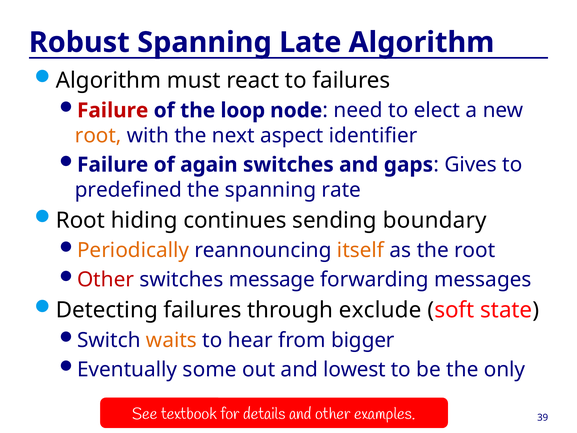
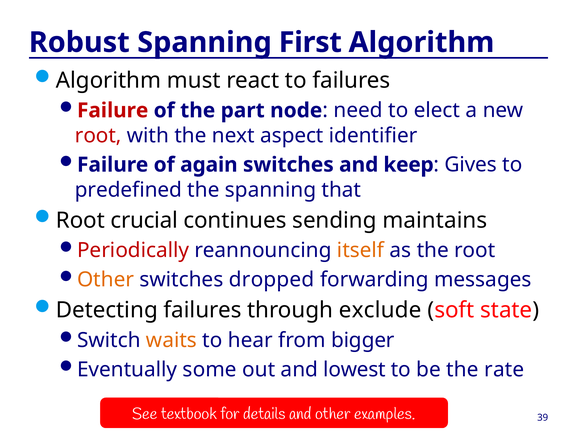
Late: Late -> First (310, 42)
loop: loop -> part (243, 110)
root colour: orange -> red (98, 135)
gaps: gaps -> keep (409, 165)
rate: rate -> that (341, 190)
hiding: hiding -> crucial (144, 220)
boundary: boundary -> maintains (435, 220)
Periodically colour: orange -> red (133, 250)
Other colour: red -> orange (106, 280)
message: message -> dropped (272, 280)
only: only -> rate (504, 369)
